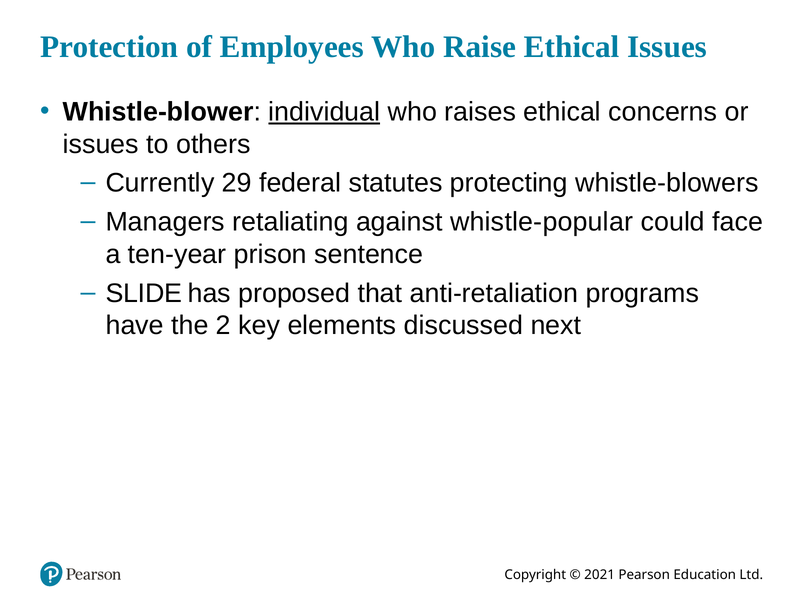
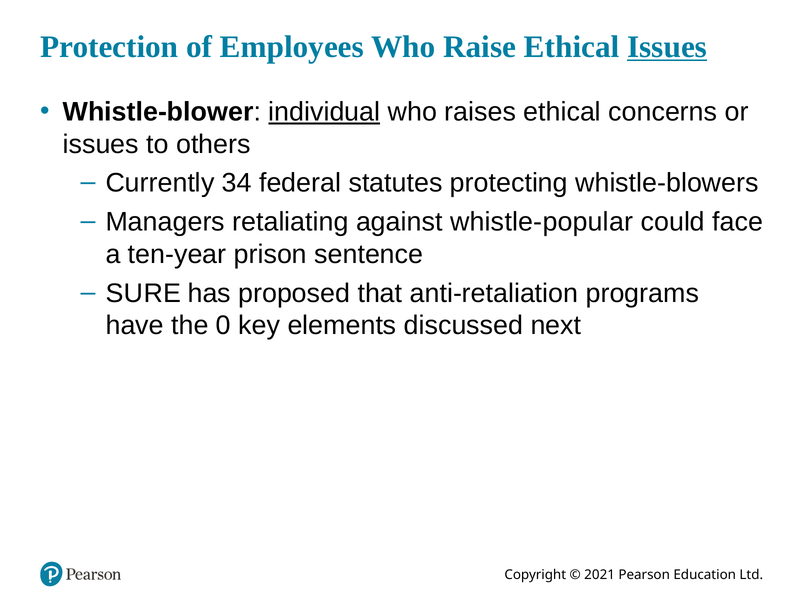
Issues underline: none -> present (667, 47)
29: 29 -> 34 (237, 183)
SLIDE: SLIDE -> SURE (144, 293)
2: 2 -> 0 (223, 325)
